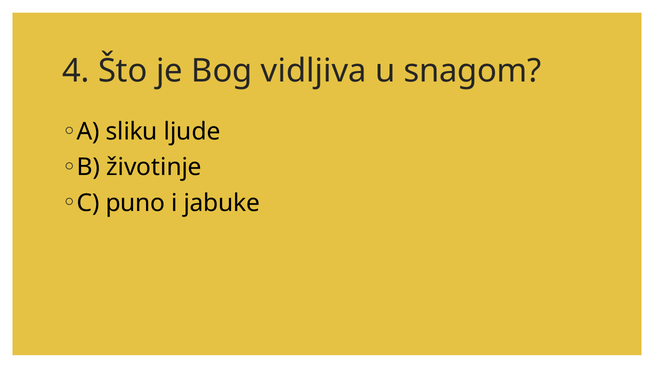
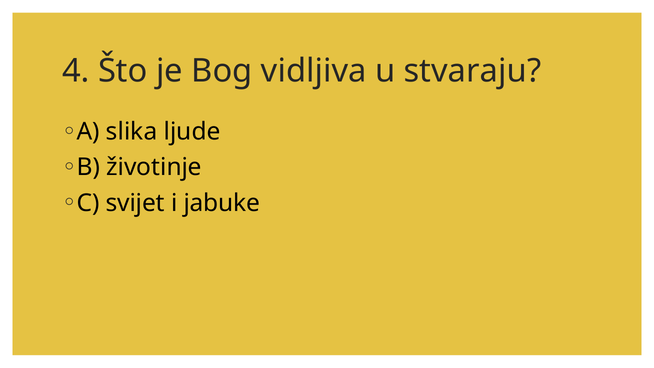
snagom: snagom -> stvaraju (472, 71)
sliku: sliku -> slika (132, 132)
puno: puno -> svijet (135, 203)
